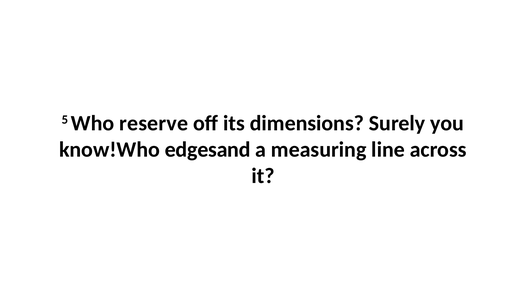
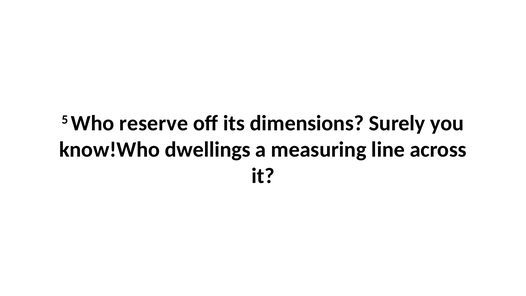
edgesand: edgesand -> dwellings (208, 149)
